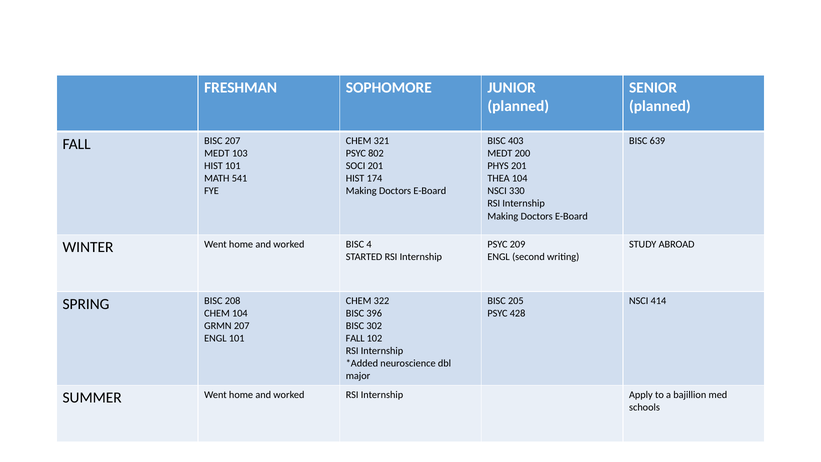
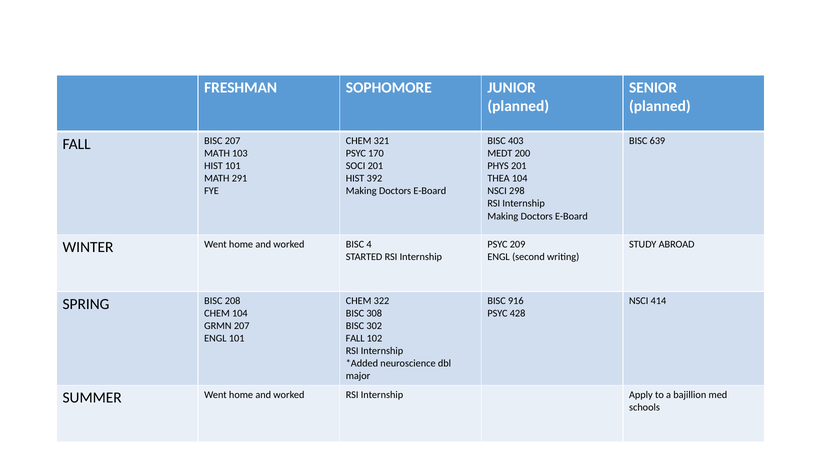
MEDT: MEDT -> MATH (217, 153)
802: 802 -> 170 (376, 153)
541: 541 -> 291 (240, 179)
174: 174 -> 392 (375, 179)
330: 330 -> 298 (517, 191)
205: 205 -> 916 (516, 301)
396: 396 -> 308 (374, 313)
